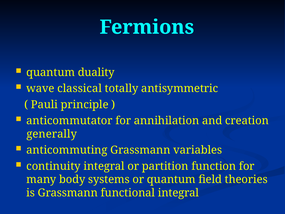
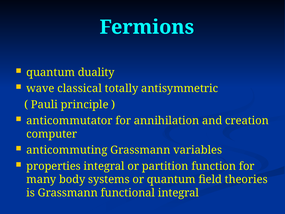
generally: generally -> computer (52, 134)
continuity: continuity -> properties (54, 166)
